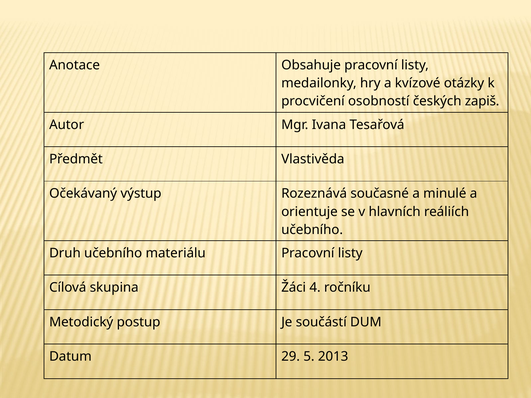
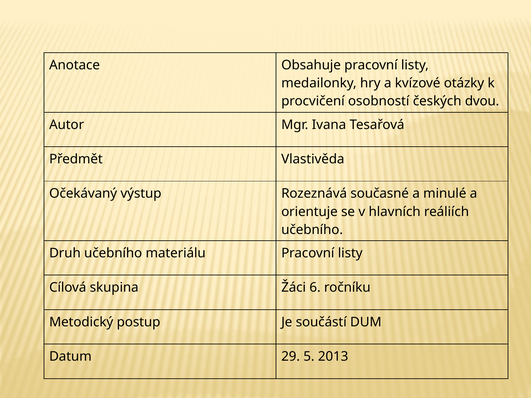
zapiš: zapiš -> dvou (482, 101)
4: 4 -> 6 (315, 288)
